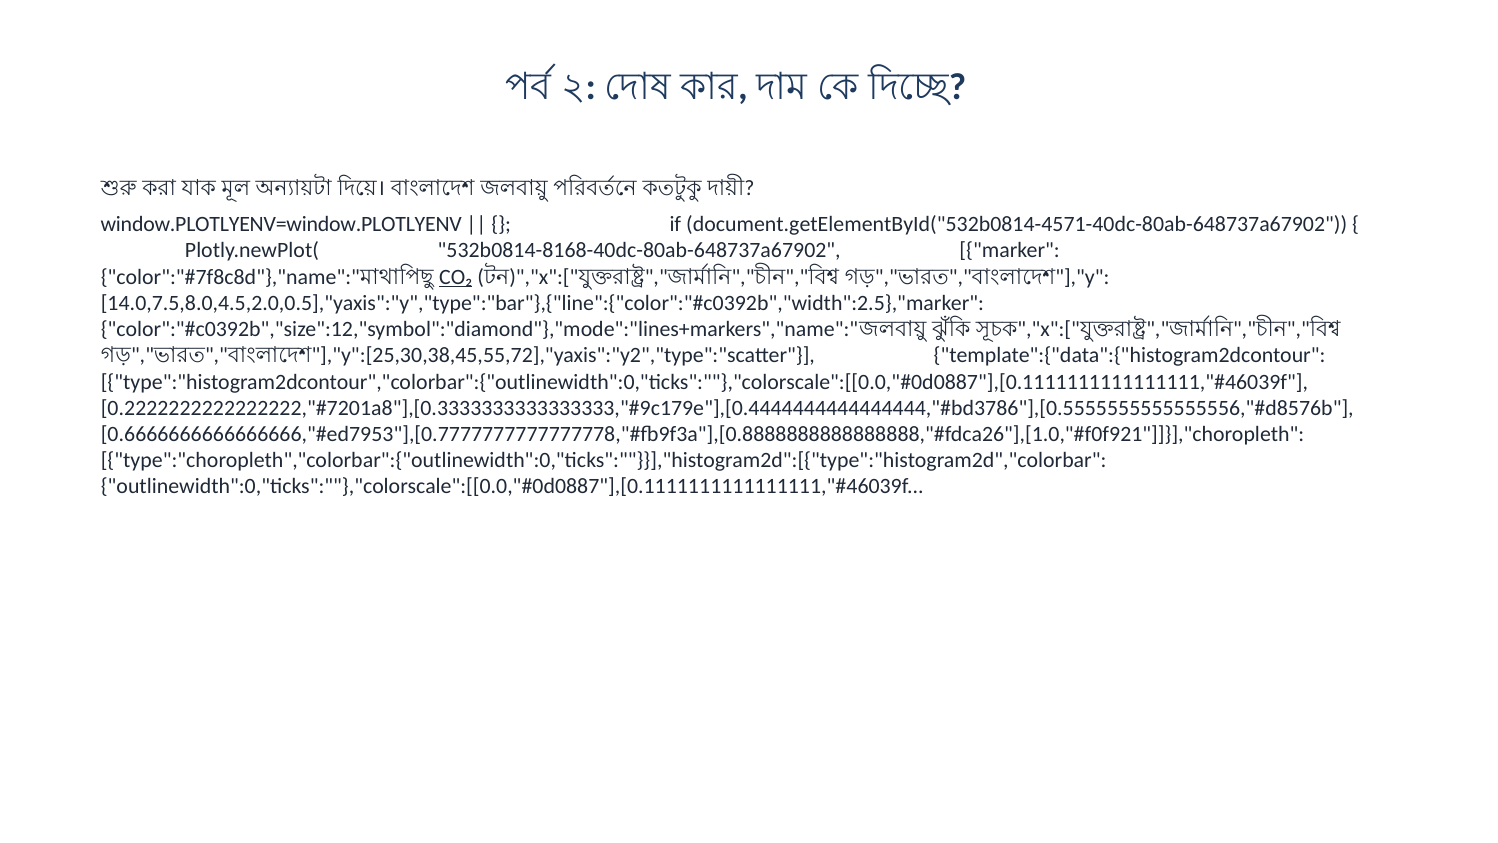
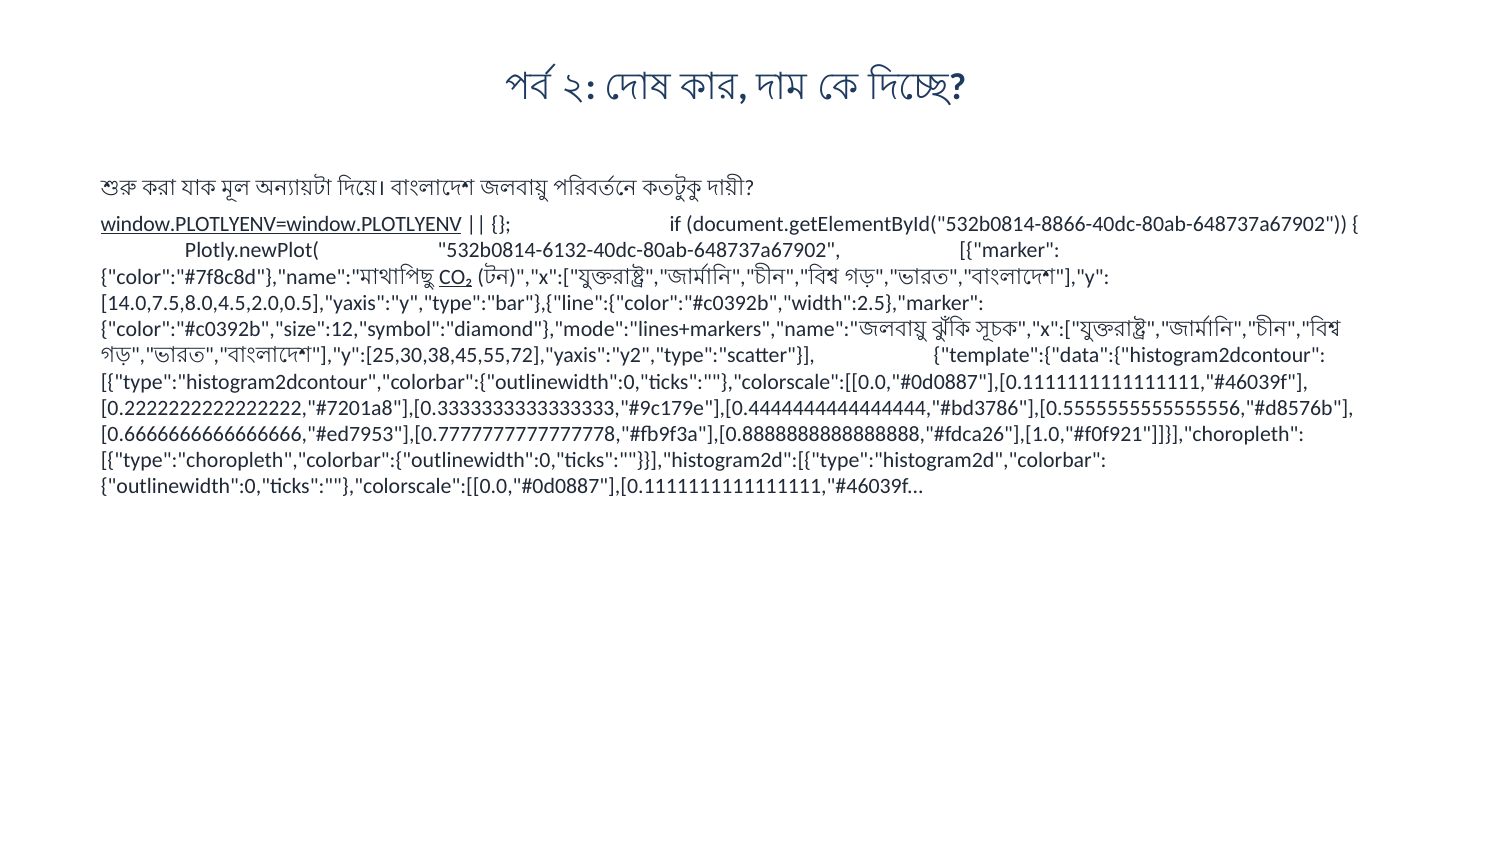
window.PLOTLYENV=window.PLOTLYENV underline: none -> present (281, 224)
document.getElementById("532b0814-4571-40dc-80ab-648737a67902: document.getElementById("532b0814-4571-40dc-80ab-648737a67902 -> document.getElementById("532b0814-8866-40dc-80ab-648737a67902 (1017, 224)
532b0814-8168-40dc-80ab-648737a67902: 532b0814-8168-40dc-80ab-648737a67902 -> 532b0814-6132-40dc-80ab-648737a67902 (639, 250)
